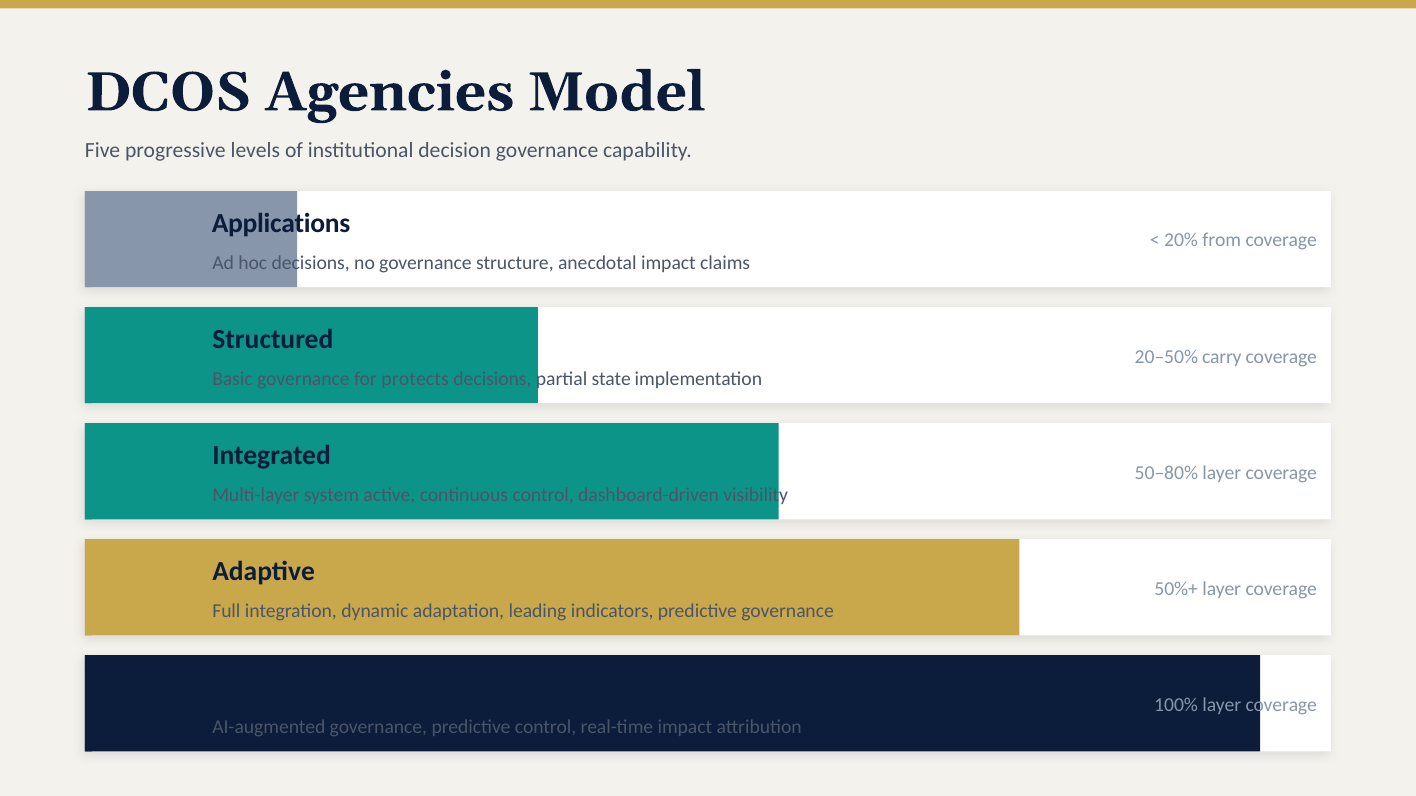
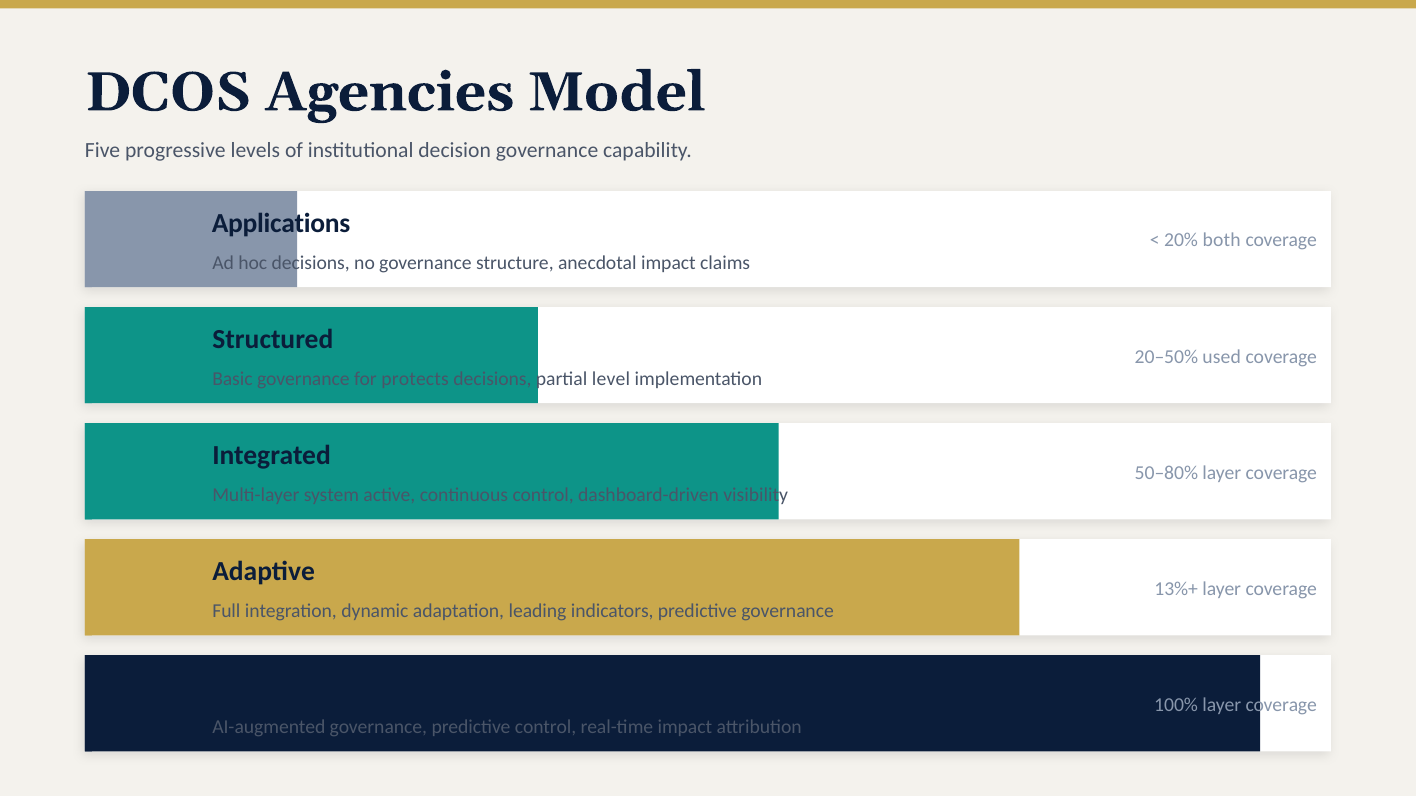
from: from -> both (1222, 241)
carry: carry -> used (1222, 357)
state: state -> level (611, 379)
50%+: 50%+ -> 13%+ (1176, 589)
